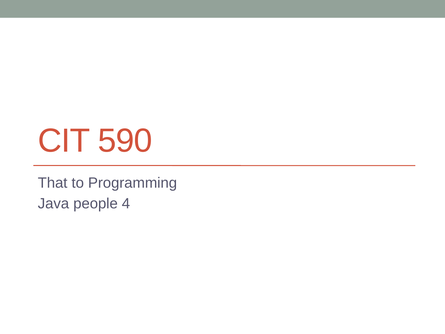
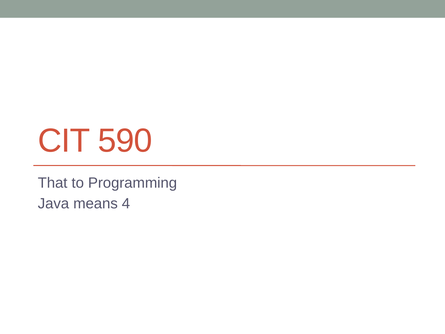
people: people -> means (96, 204)
